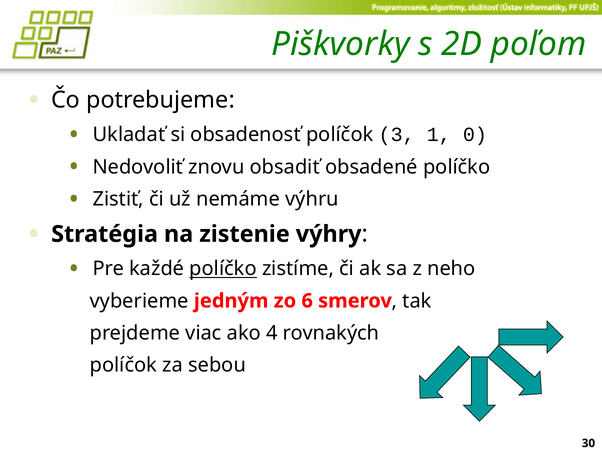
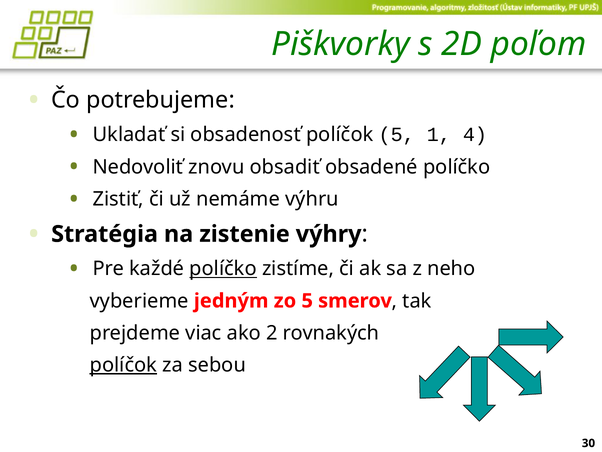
políčok 3: 3 -> 5 (397, 135)
0: 0 -> 4 (475, 135)
zo 6: 6 -> 5 (307, 301)
4: 4 -> 2 (272, 333)
políčok underline: none -> present (123, 365)
